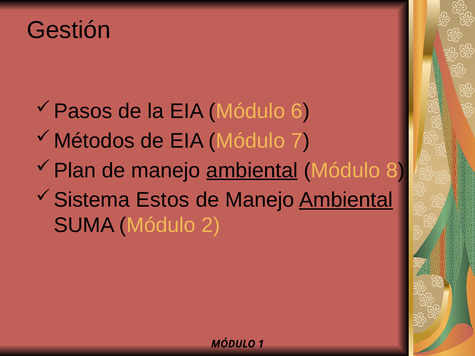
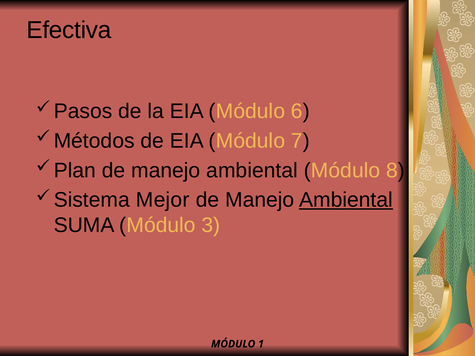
Gestión: Gestión -> Efectiva (69, 30)
ambiental underline: present -> none (252, 171)
Estos: Estos -> Mejor (163, 200)
2: 2 -> 3 (211, 225)
